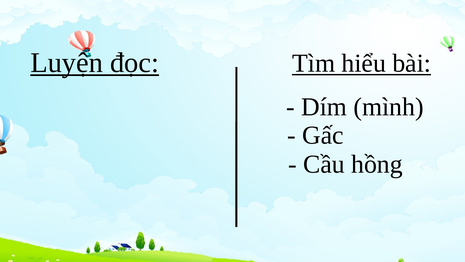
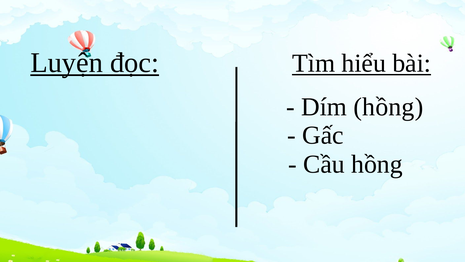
Dím mình: mình -> hồng (388, 107)
